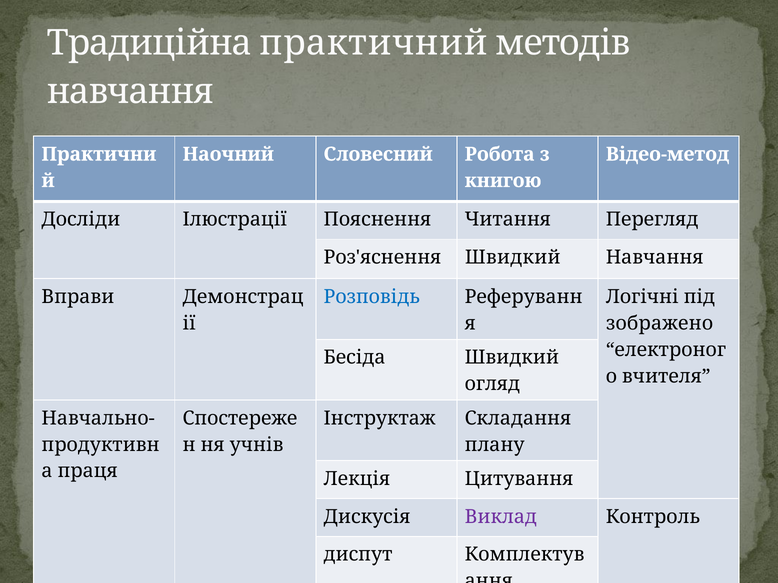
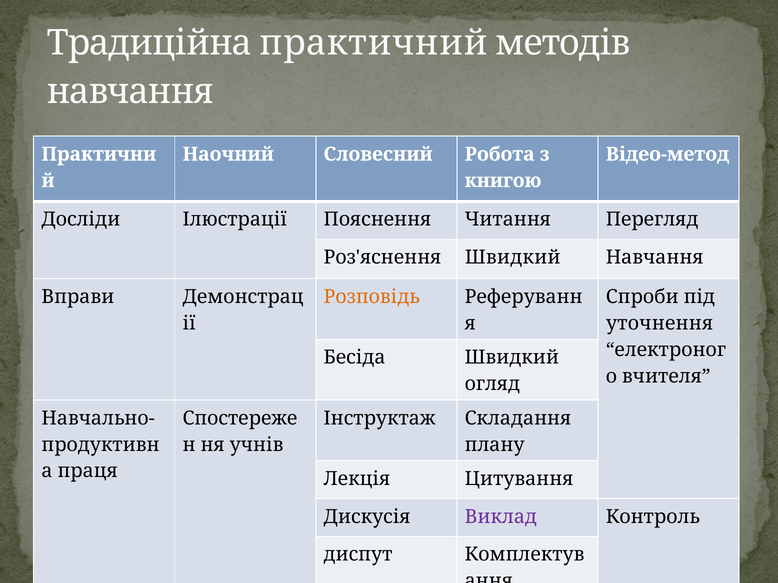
Розповідь colour: blue -> orange (372, 297)
Логічні: Логічні -> Спроби (642, 297)
зображено: зображено -> уточнення (660, 324)
